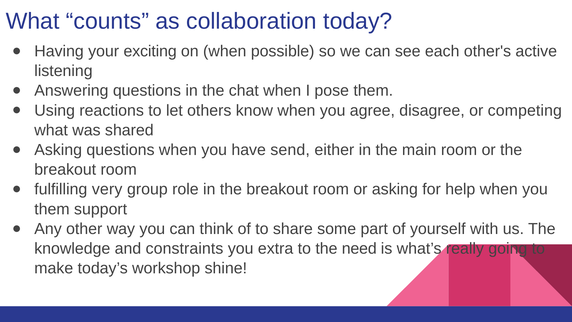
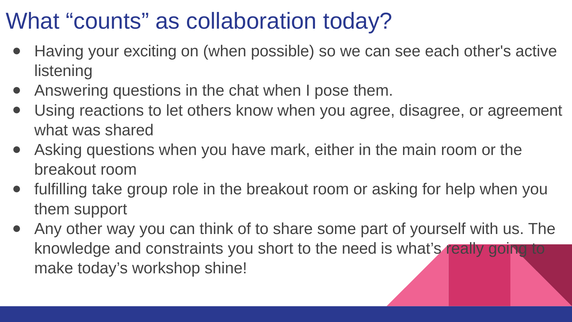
competing: competing -> agreement (525, 110)
send: send -> mark (290, 150)
very: very -> take (107, 189)
extra: extra -> short (276, 248)
